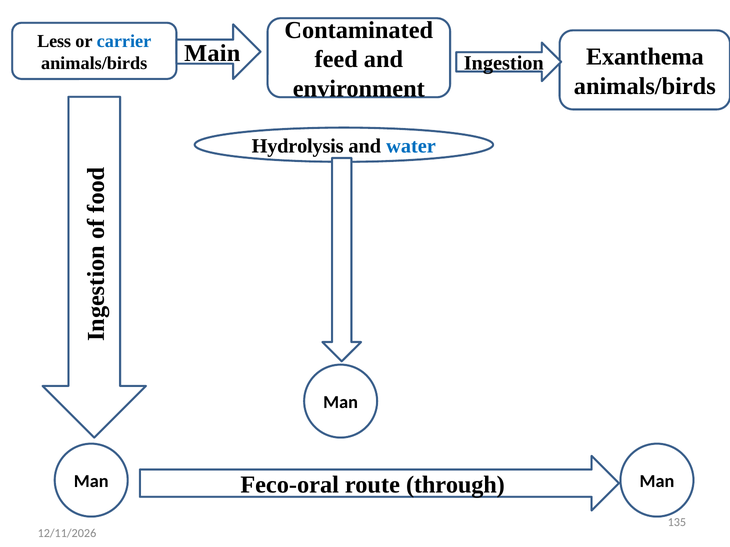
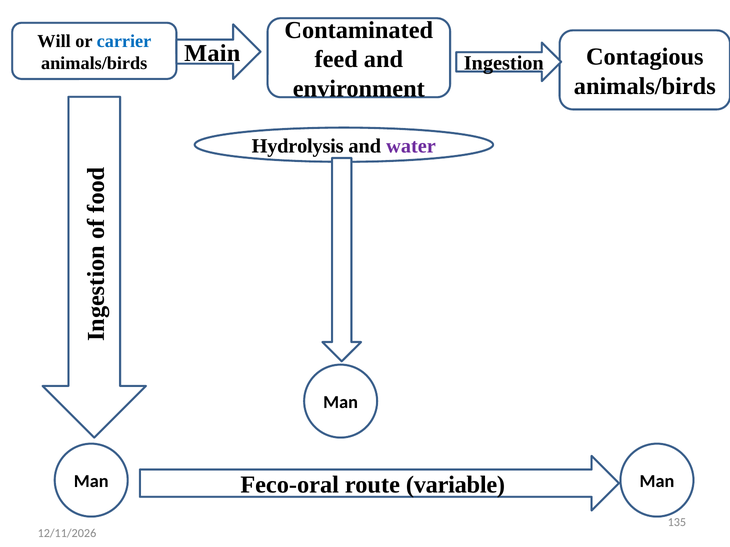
Less: Less -> Will (54, 41)
Exanthema: Exanthema -> Contagious (645, 57)
water colour: blue -> purple (411, 146)
through: through -> variable (455, 485)
